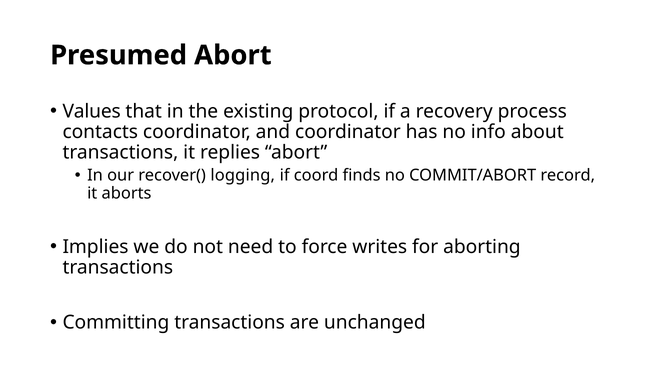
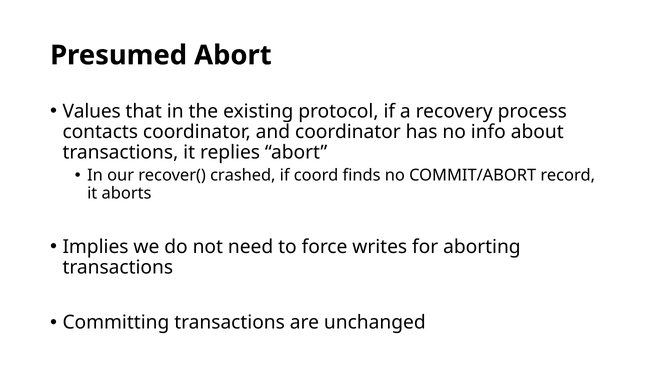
logging: logging -> crashed (243, 175)
